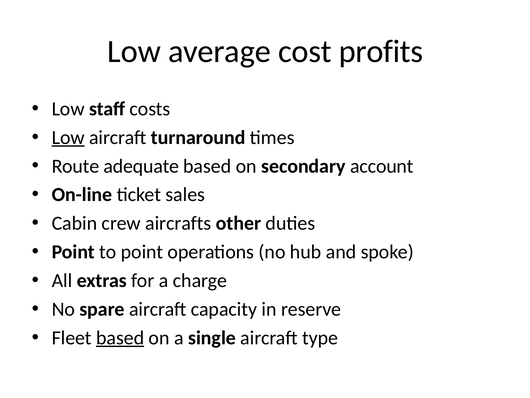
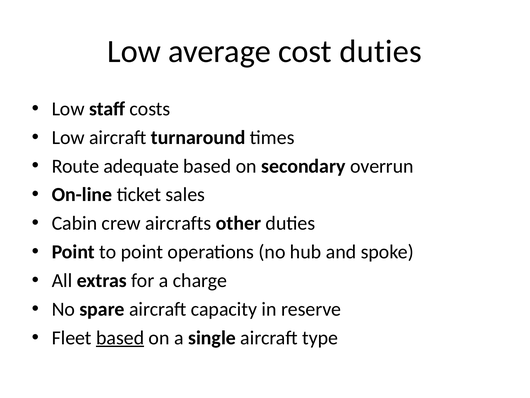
cost profits: profits -> duties (381, 51)
Low underline: present -> none (68, 137)
account: account -> overrun (382, 166)
